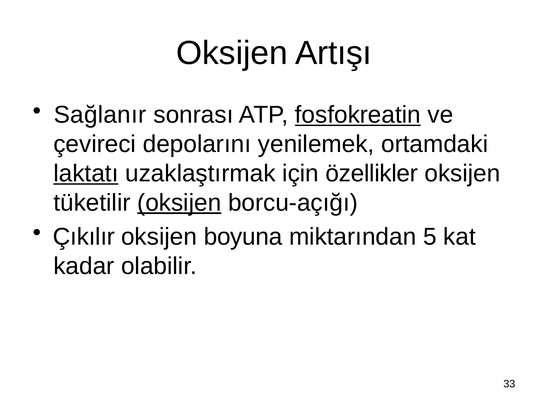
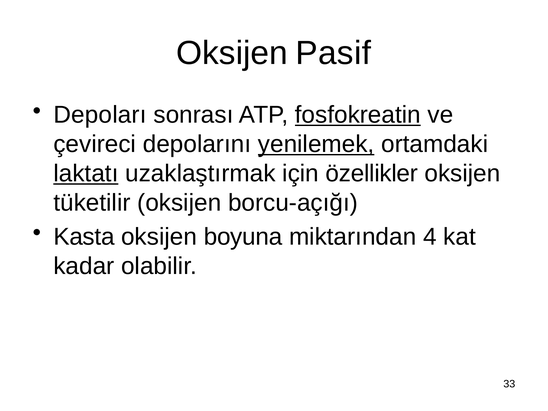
Artışı: Artışı -> Pasif (333, 53)
Sağlanır: Sağlanır -> Depoları (100, 115)
yenilemek underline: none -> present (316, 144)
oksijen underline: present -> none (179, 203)
Çıkılır: Çıkılır -> Kasta (84, 237)
5: 5 -> 4 (430, 237)
